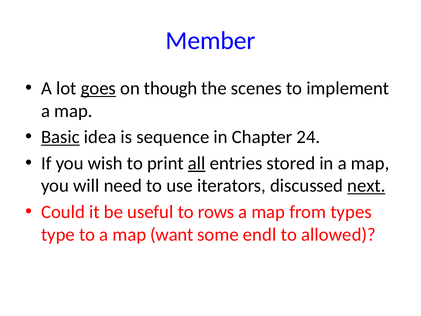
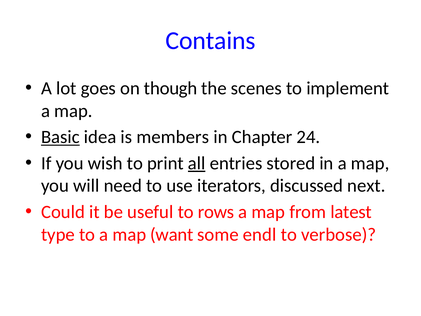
Member: Member -> Contains (211, 41)
goes underline: present -> none (98, 88)
sequence: sequence -> members (173, 137)
next underline: present -> none (366, 186)
types: types -> latest (351, 212)
allowed: allowed -> verbose (339, 234)
